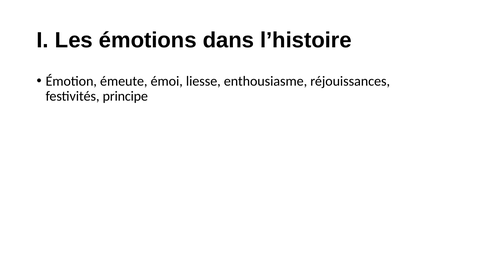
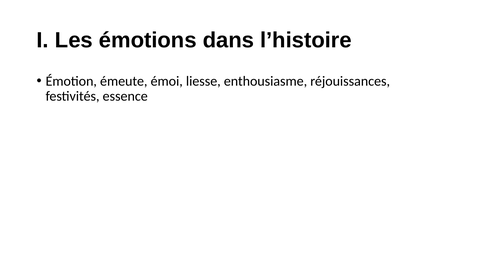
principe: principe -> essence (125, 96)
